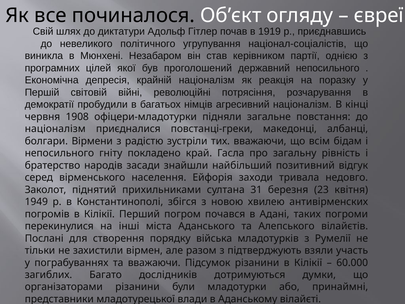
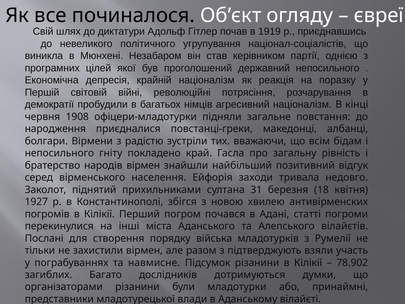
націоналізм: націоналізм -> народження (55, 129)
народів засади: засади -> вірмен (143, 165)
23: 23 -> 18 (321, 190)
1949: 1949 -> 1927 (36, 202)
таких: таких -> статті (307, 214)
та вважаючи: вважаючи -> навмисне (154, 262)
60.000: 60.000 -> 78.902 (352, 262)
